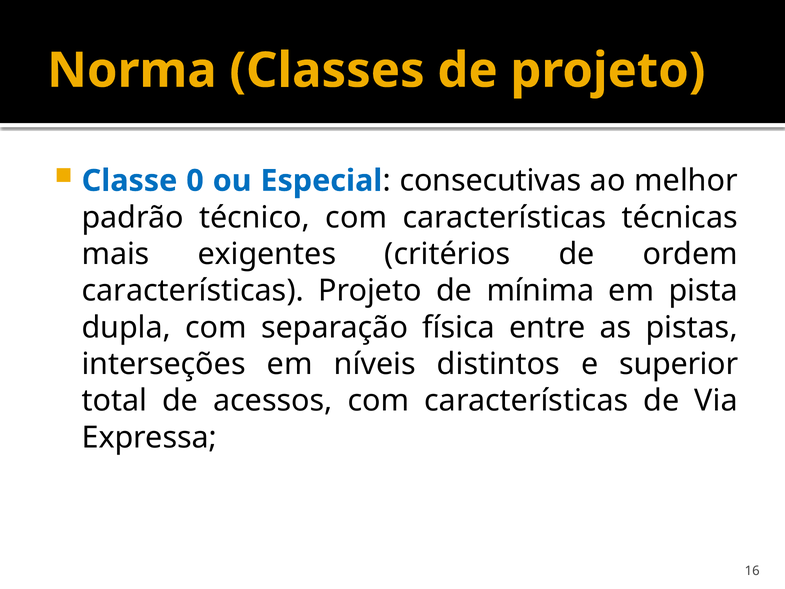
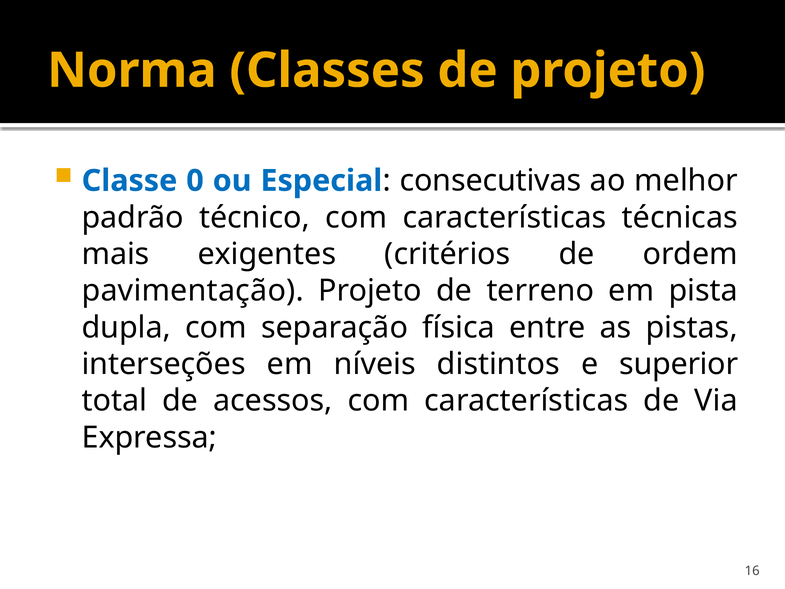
características: características -> pavimentação (193, 291)
mínima: mínima -> terreno (540, 291)
